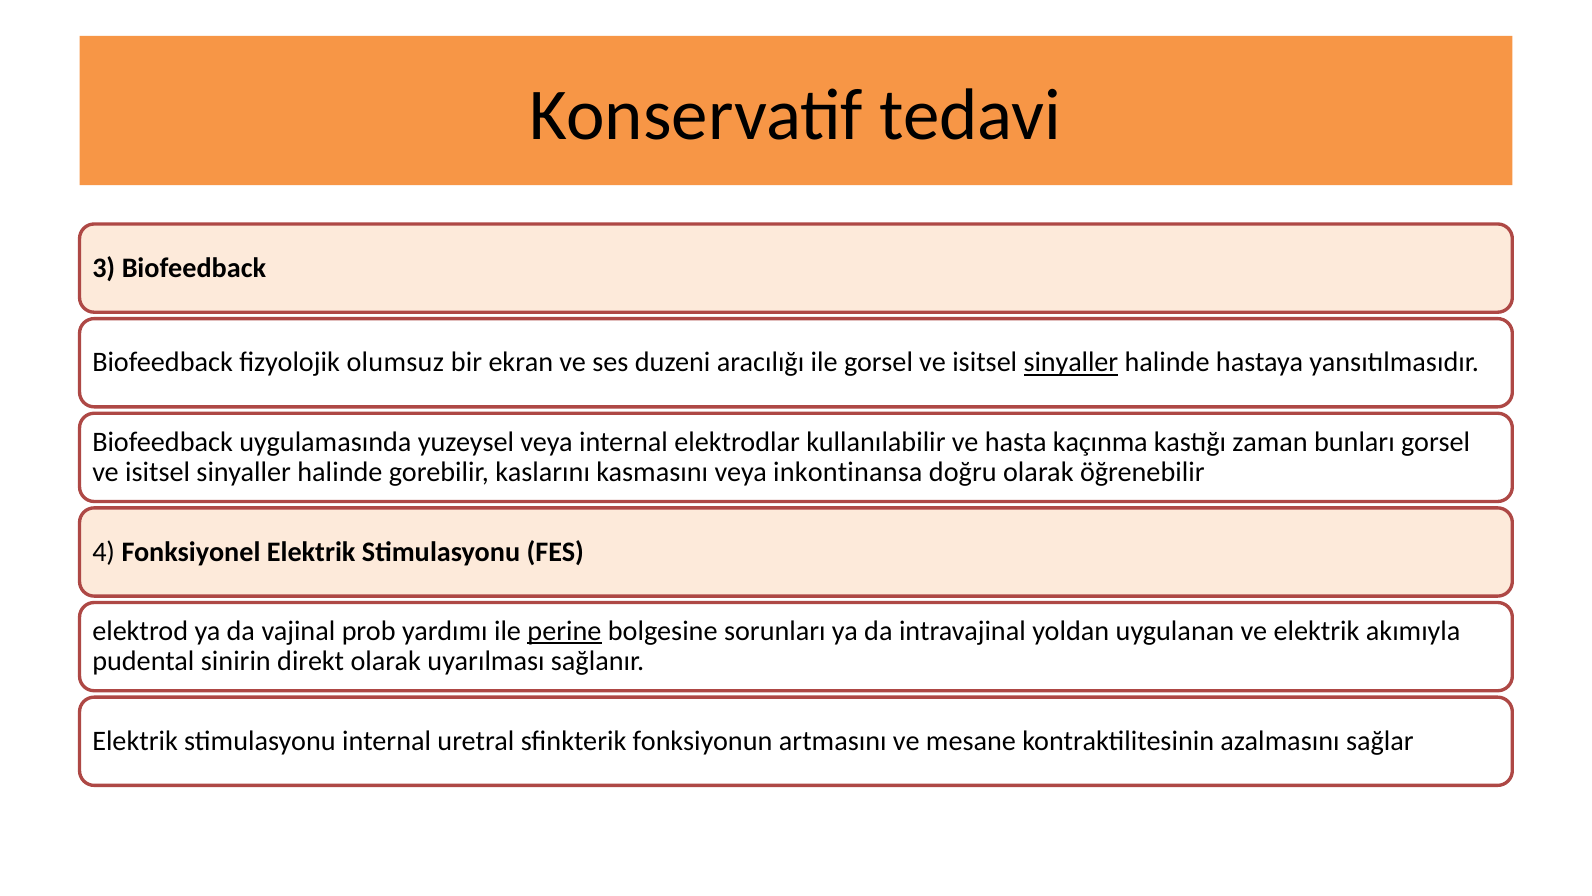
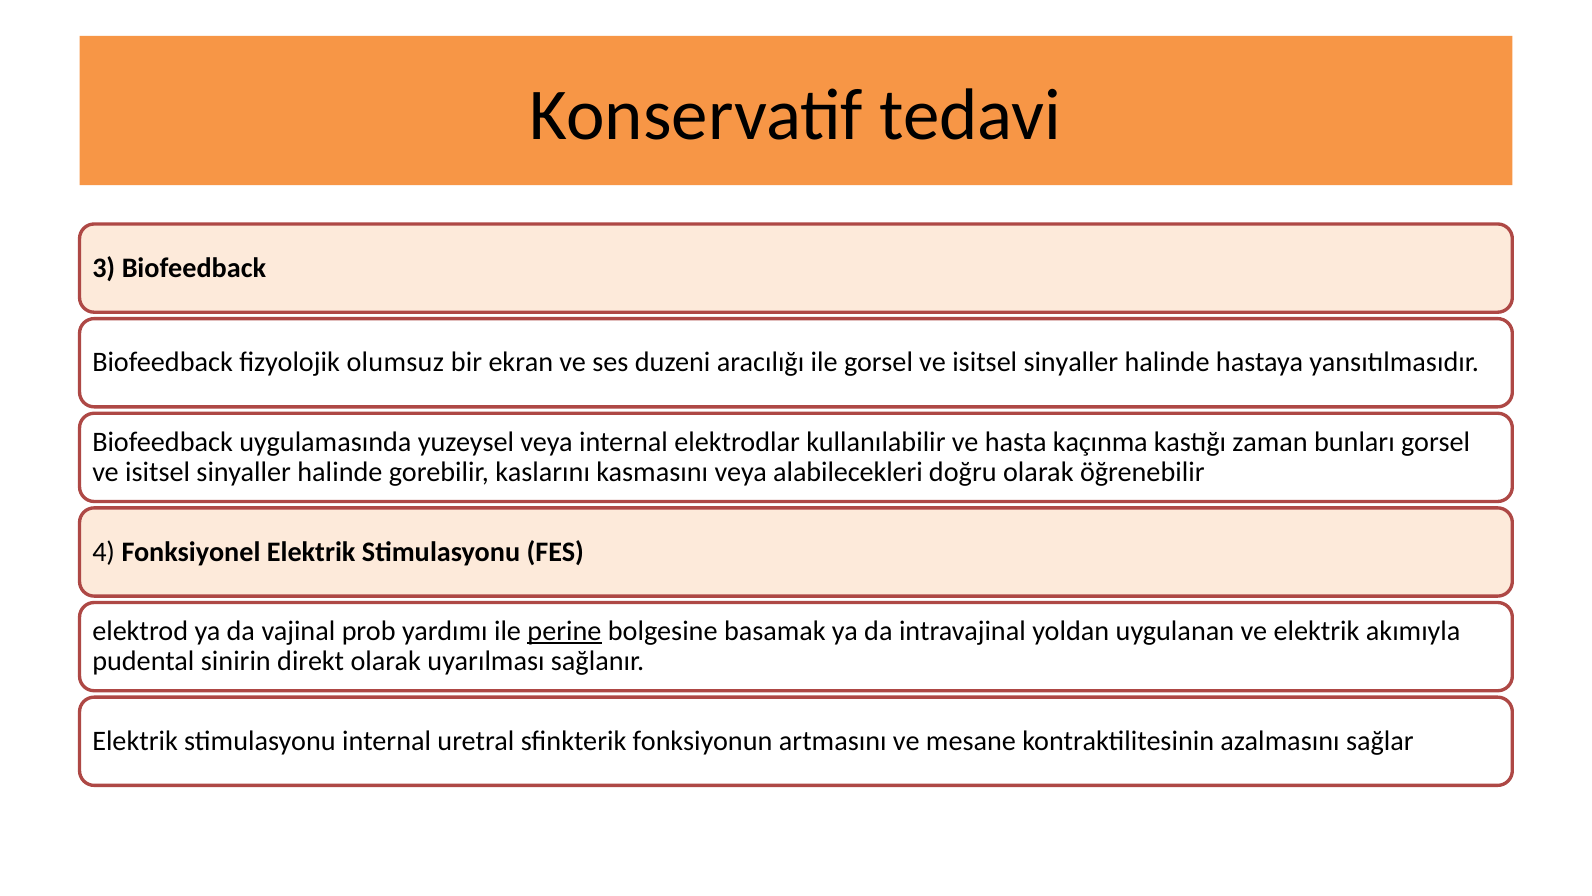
sinyaller underline: present -> none (1071, 362)
inkontinansa: inkontinansa -> alabilecekleri (848, 472)
sorunları: sorunları -> basamak (775, 631)
